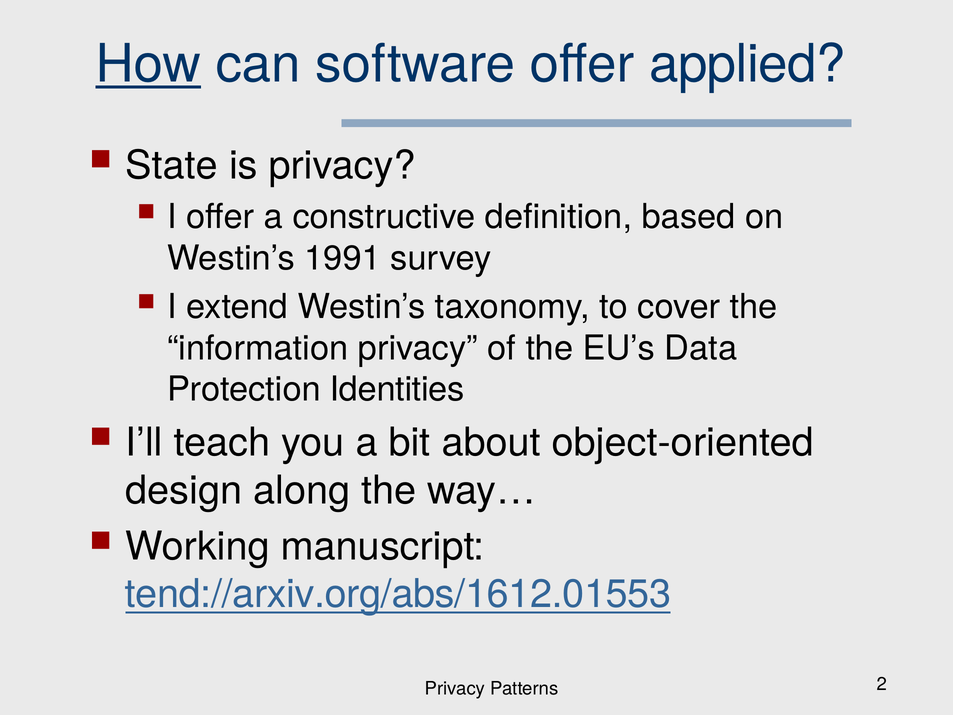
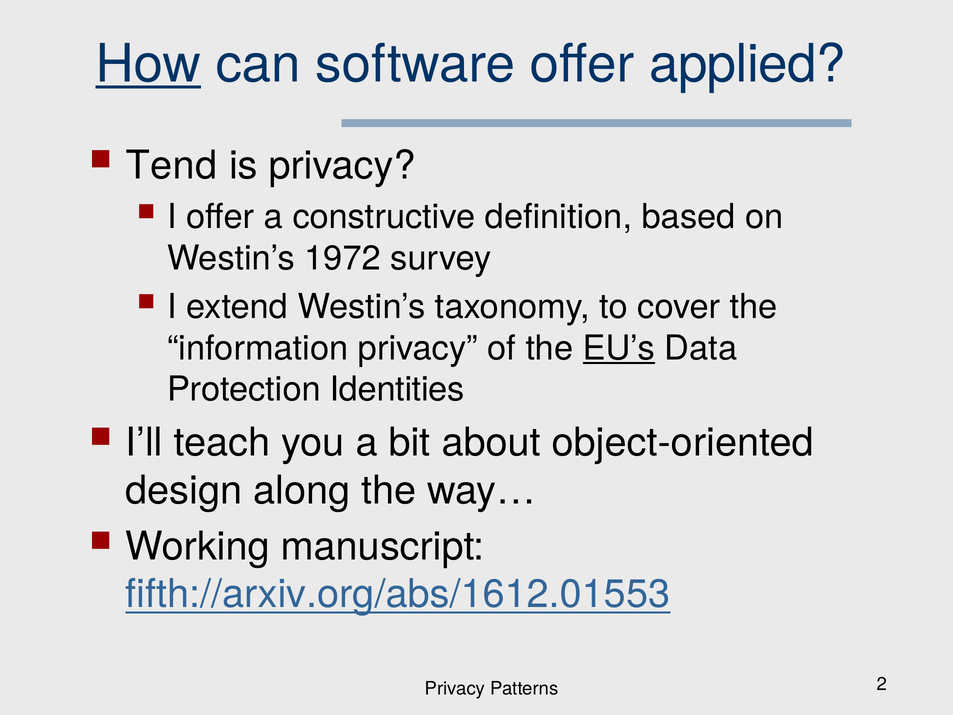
State: State -> Tend (171, 165)
1991: 1991 -> 1972 (343, 258)
EU’s underline: none -> present (619, 348)
tend://arxiv.org/abs/1612.01553: tend://arxiv.org/abs/1612.01553 -> fifth://arxiv.org/abs/1612.01553 (398, 594)
